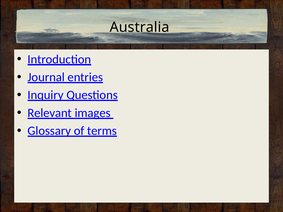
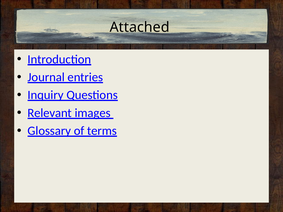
Australia: Australia -> Attached (140, 27)
